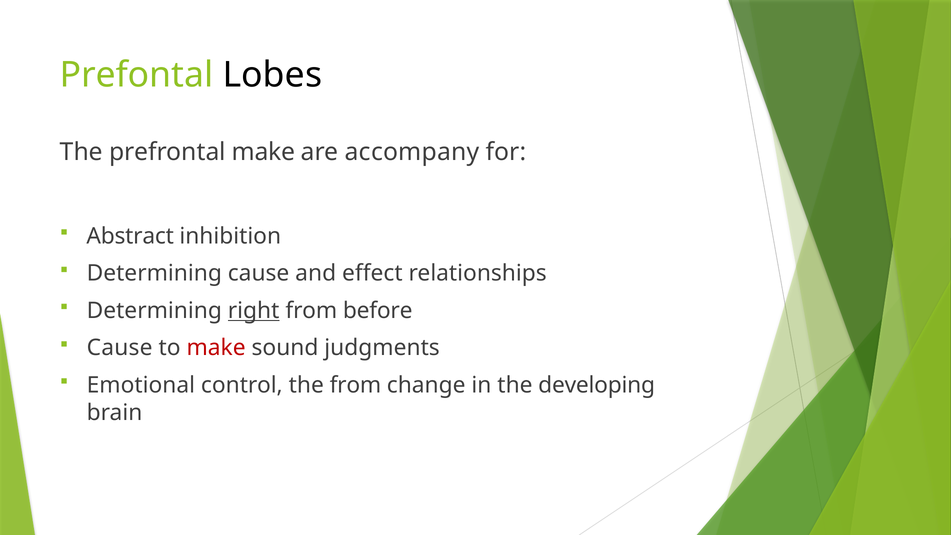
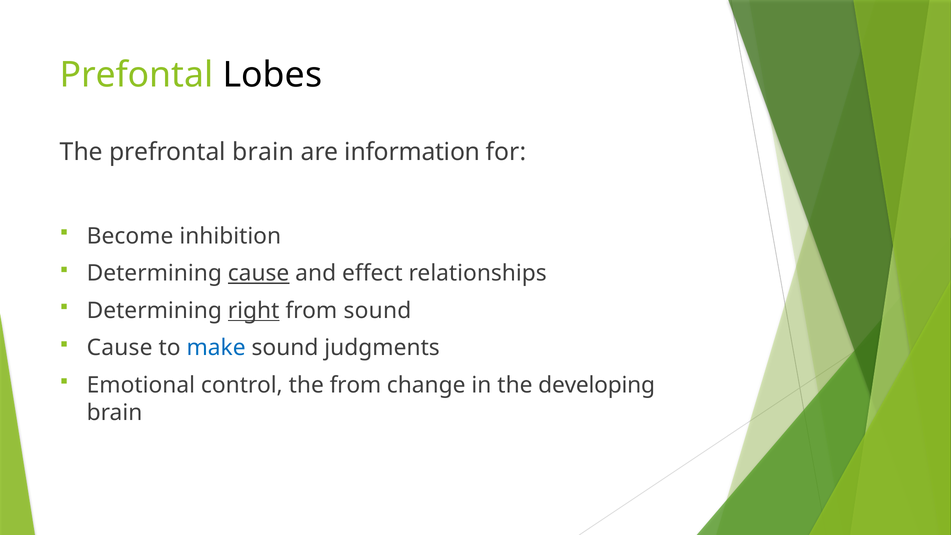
prefrontal make: make -> brain (263, 152)
accompany: accompany -> information (412, 152)
Abstract: Abstract -> Become (130, 236)
cause underline: none -> present (259, 273)
from before: before -> sound (377, 311)
make colour: red -> blue (216, 348)
